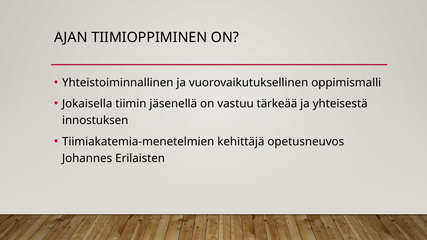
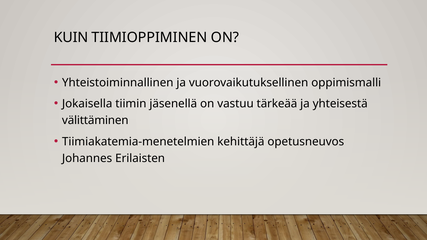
AJAN: AJAN -> KUIN (71, 37)
innostuksen: innostuksen -> välittäminen (95, 121)
